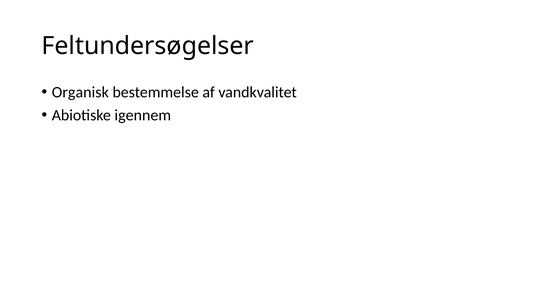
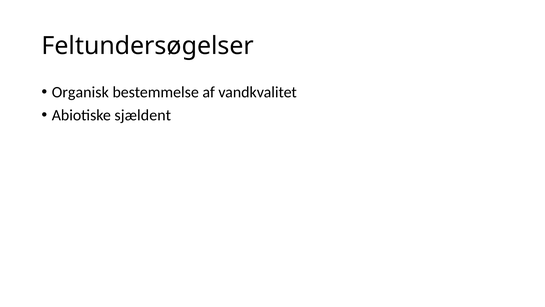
igennem: igennem -> sjældent (143, 115)
